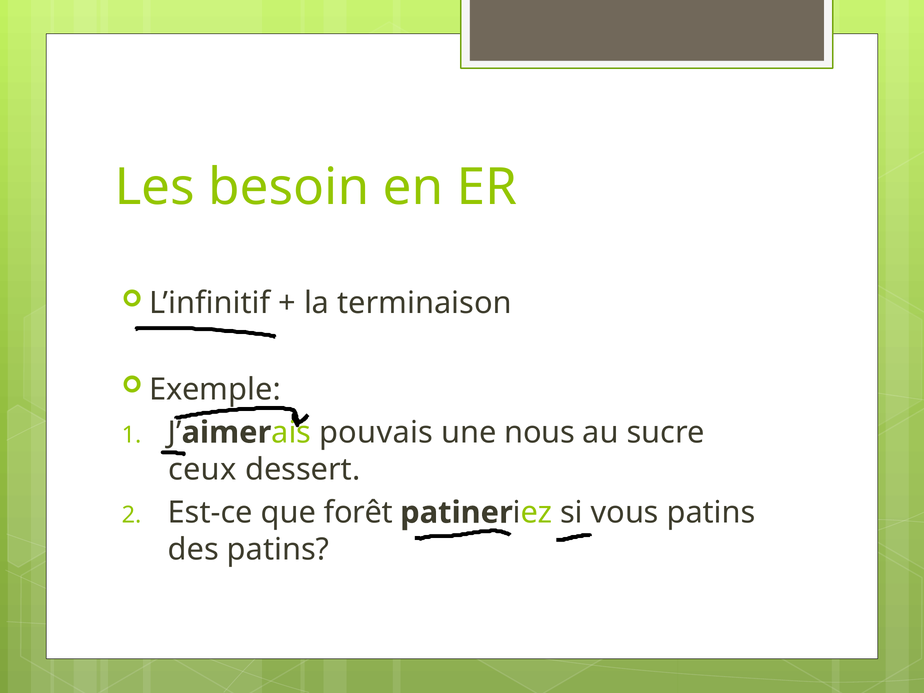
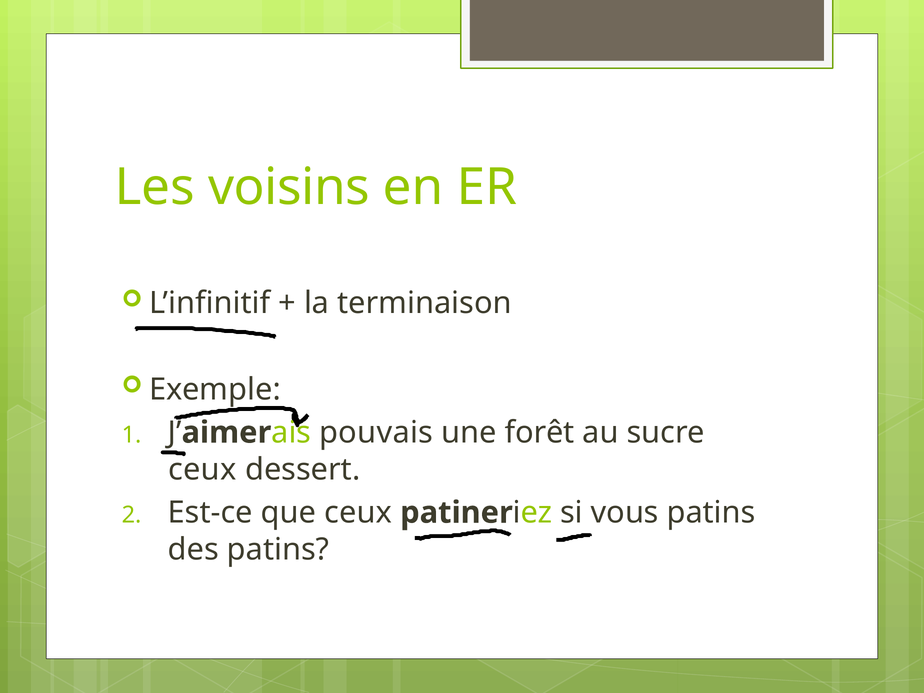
besoin: besoin -> voisins (289, 188)
nous: nous -> forêt (540, 433)
que forêt: forêt -> ceux (358, 513)
